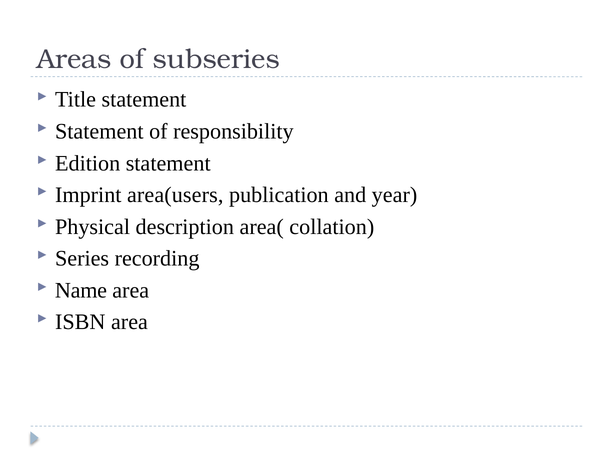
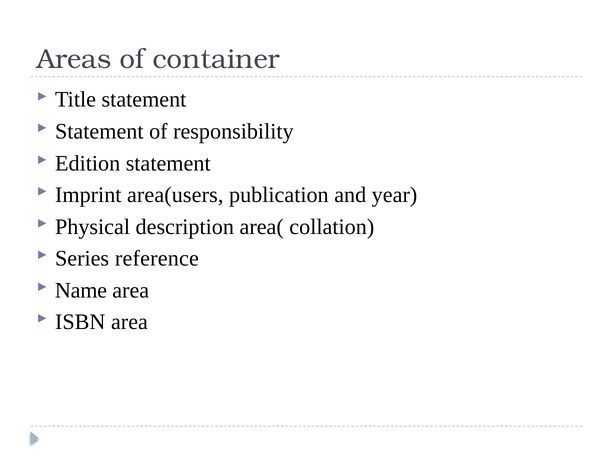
subseries: subseries -> container (216, 59)
recording: recording -> reference (157, 258)
